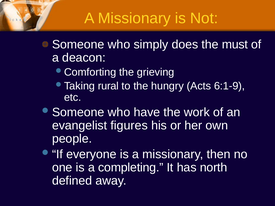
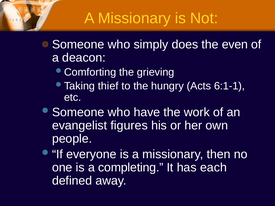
must: must -> even (235, 45)
rural: rural -> thief (108, 86)
6:1-9: 6:1-9 -> 6:1-1 (229, 86)
north: north -> each (213, 168)
